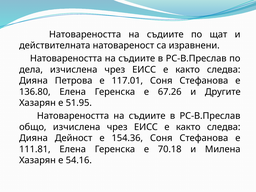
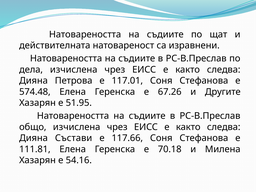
136.80: 136.80 -> 574.48 (35, 92)
Дейност: Дейност -> Състави (74, 138)
154.36: 154.36 -> 117.66 (127, 138)
